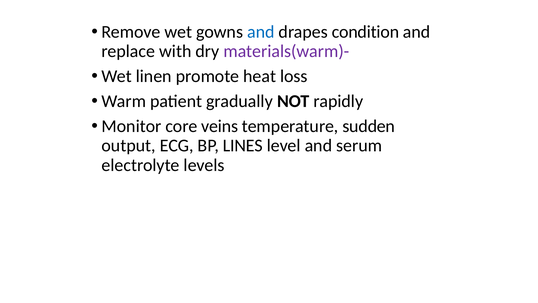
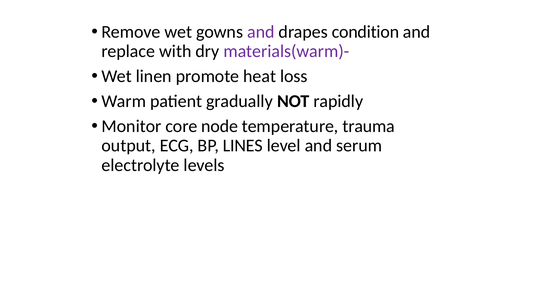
and colour: blue -> purple (261, 32)
veins: veins -> node (220, 126)
sudden: sudden -> trauma (369, 126)
